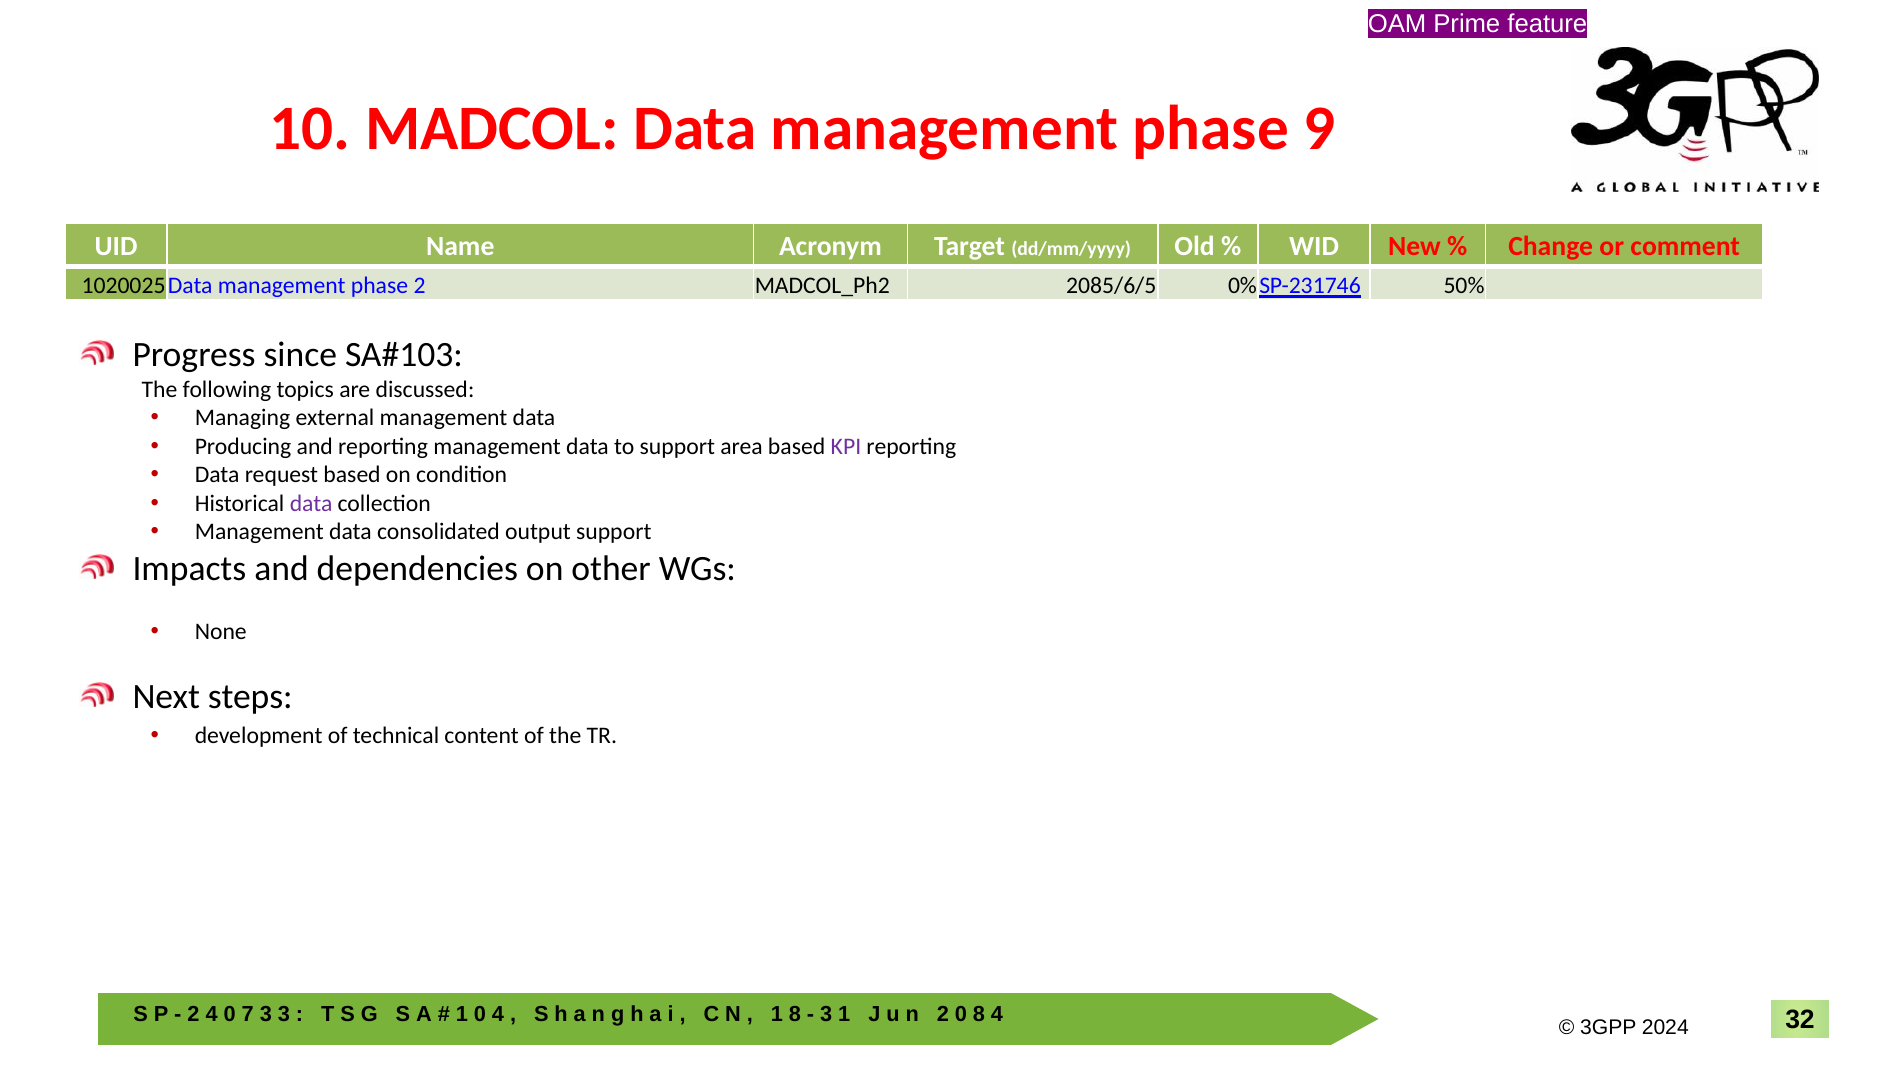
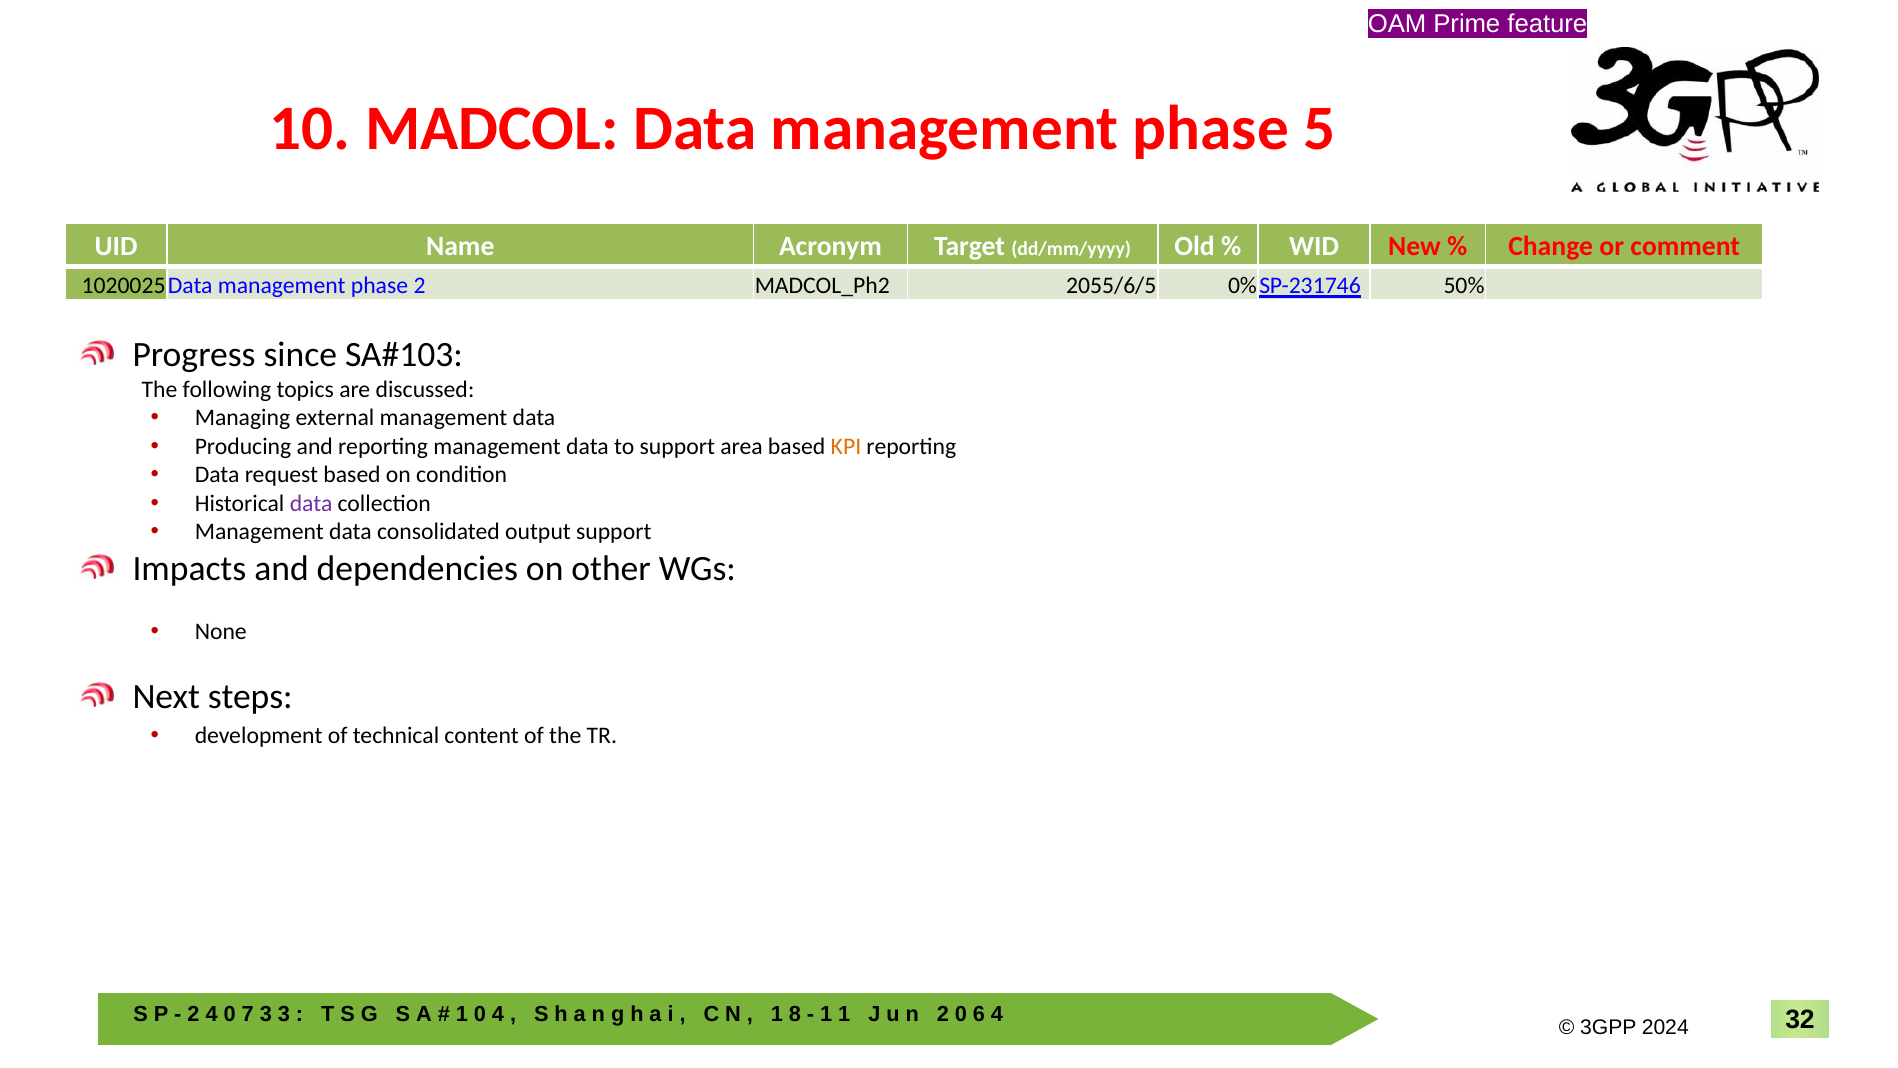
9: 9 -> 5 (1319, 129)
2085/6/5: 2085/6/5 -> 2055/6/5 (1111, 286)
KPI colour: purple -> orange (846, 446)
3: 3 -> 1 (826, 1014)
8: 8 -> 6 (979, 1014)
